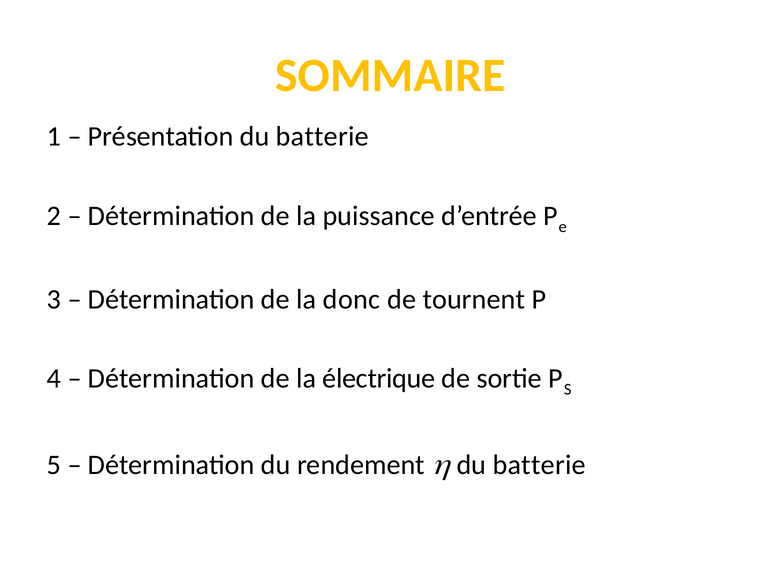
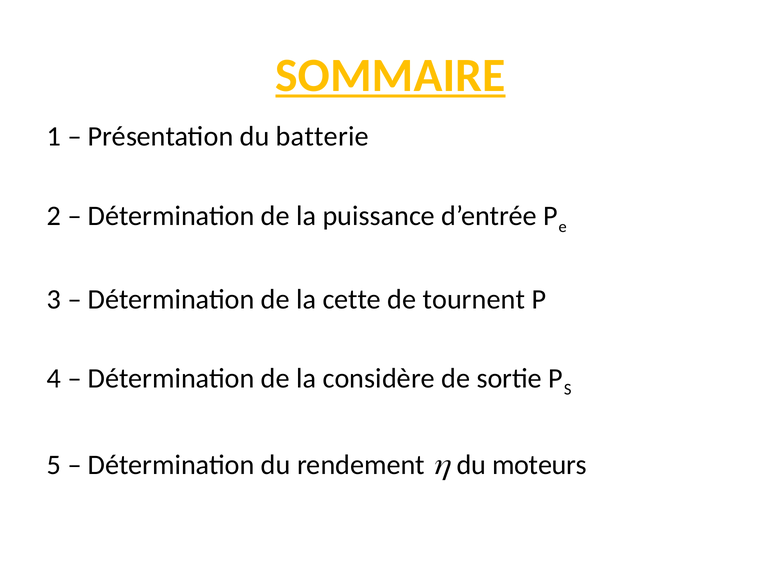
SOMMAIRE underline: none -> present (390, 76)
donc: donc -> cette (352, 299)
électrique: électrique -> considère (379, 378)
batterie: batterie -> moteurs (540, 465)
